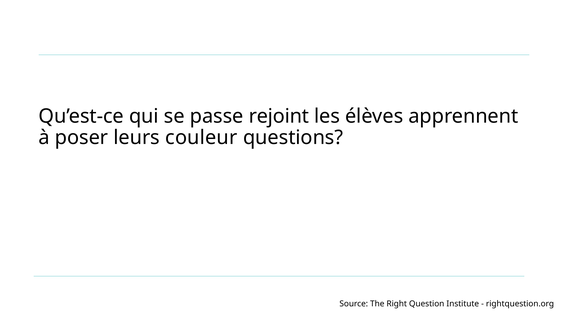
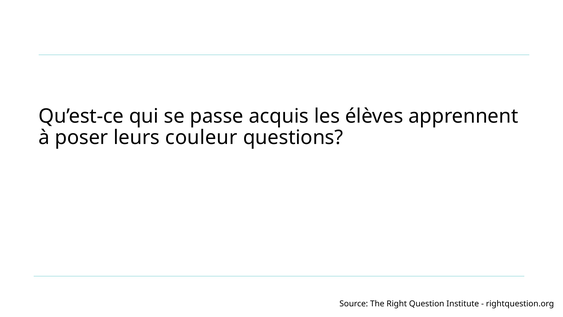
rejoint: rejoint -> acquis (279, 116)
